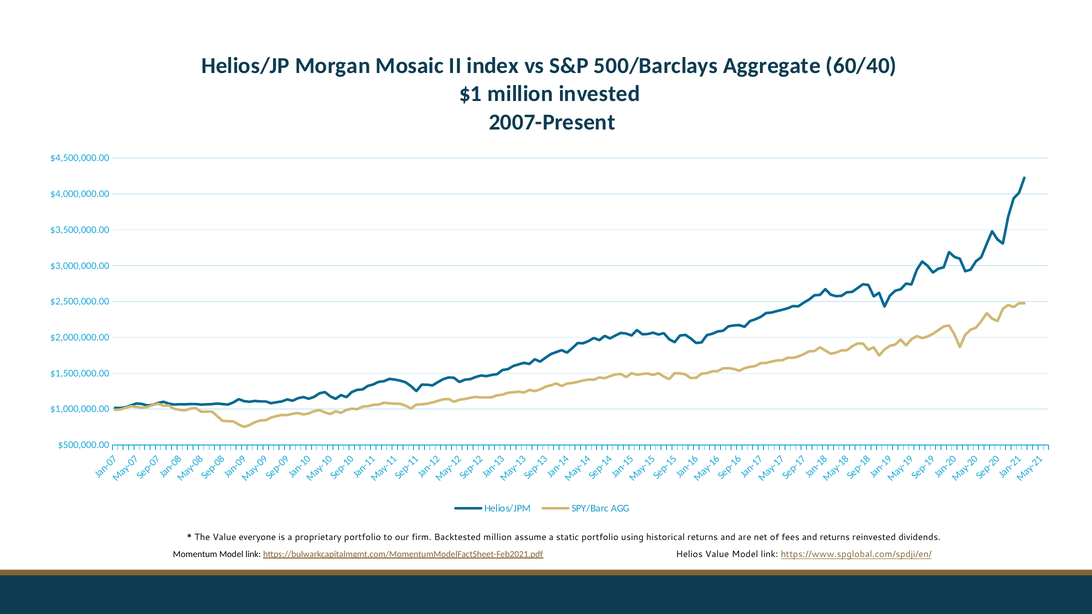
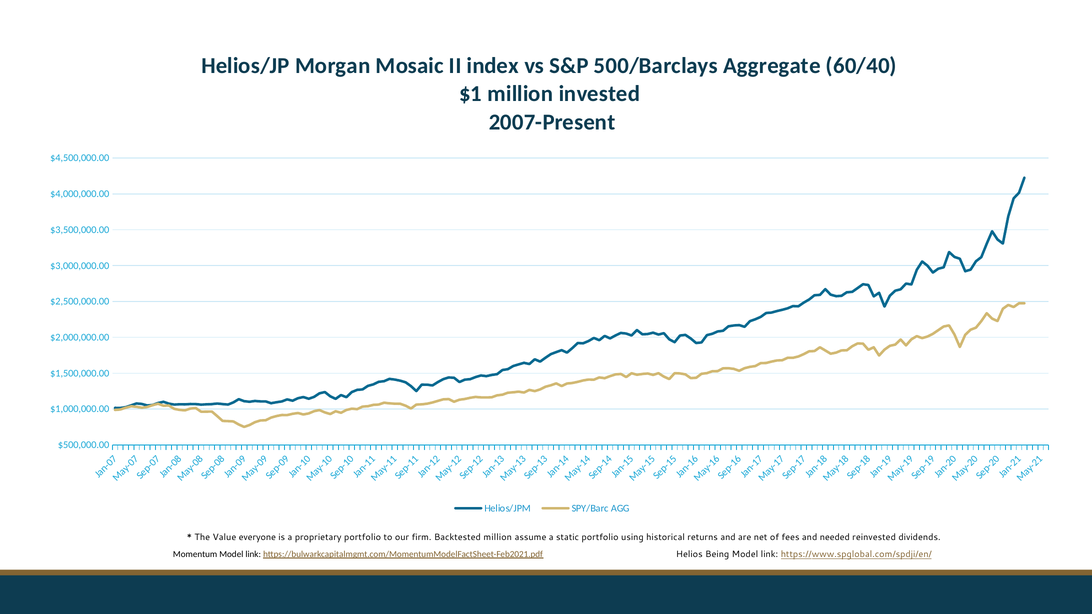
and returns: returns -> needed (835, 538)
Helios Value: Value -> Being (717, 554)
